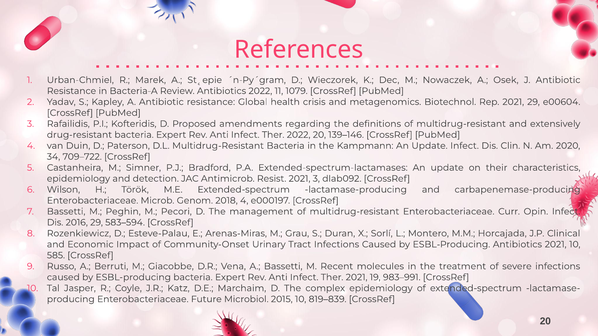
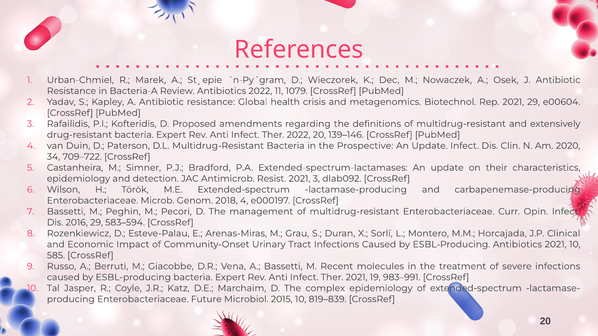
Kampmann: Kampmann -> Prospective (365, 146)
